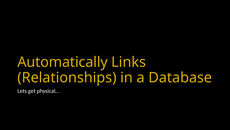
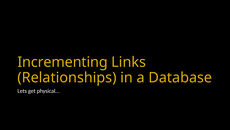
Automatically: Automatically -> Incrementing (63, 62)
